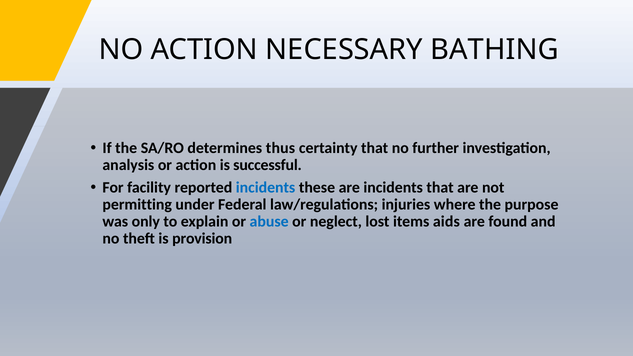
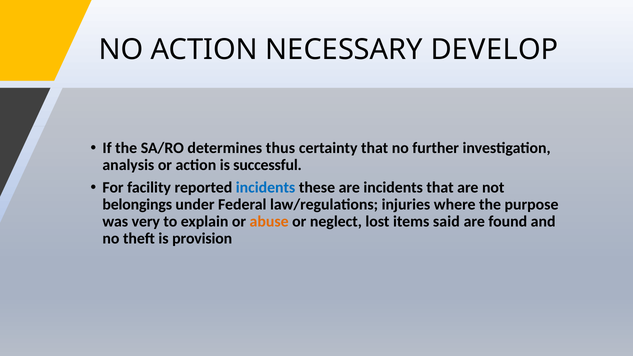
BATHING: BATHING -> DEVELOP (495, 50)
permitting: permitting -> belongings (137, 205)
only: only -> very (146, 222)
abuse colour: blue -> orange (269, 222)
aids: aids -> said (446, 222)
